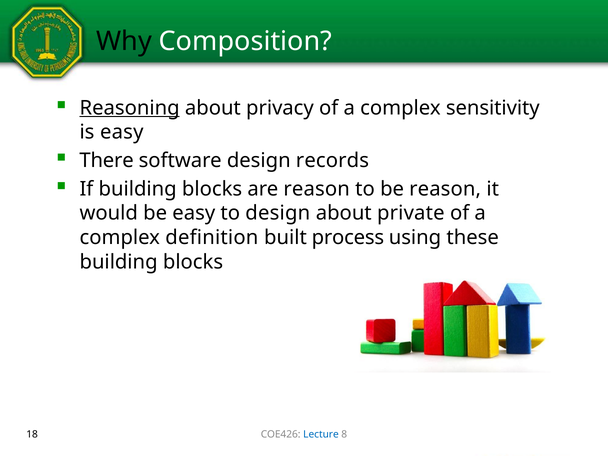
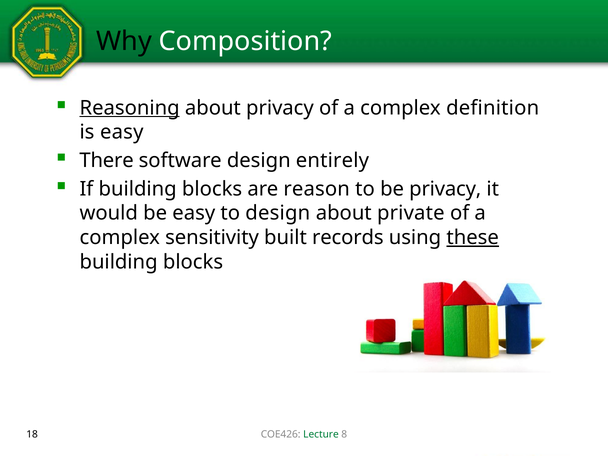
sensitivity: sensitivity -> definition (493, 108)
records: records -> entirely (332, 161)
be reason: reason -> privacy (445, 189)
definition: definition -> sensitivity (212, 238)
process: process -> records (348, 238)
these underline: none -> present (473, 238)
Lecture colour: blue -> green (321, 435)
